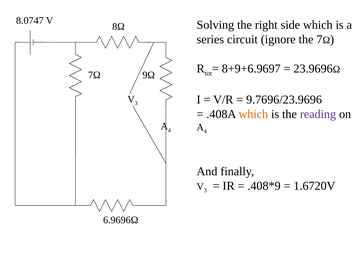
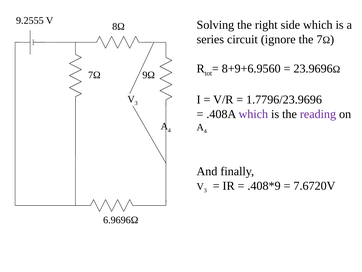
8.0747: 8.0747 -> 9.2555 (30, 21)
8+9+6.9697: 8+9+6.9697 -> 8+9+6.9560 (251, 68)
9.7696/23.9696: 9.7696/23.9696 -> 1.7796/23.9696 (284, 99)
which colour: orange -> purple (253, 114)
1.6720V: 1.6720V -> 7.6720V (314, 185)
